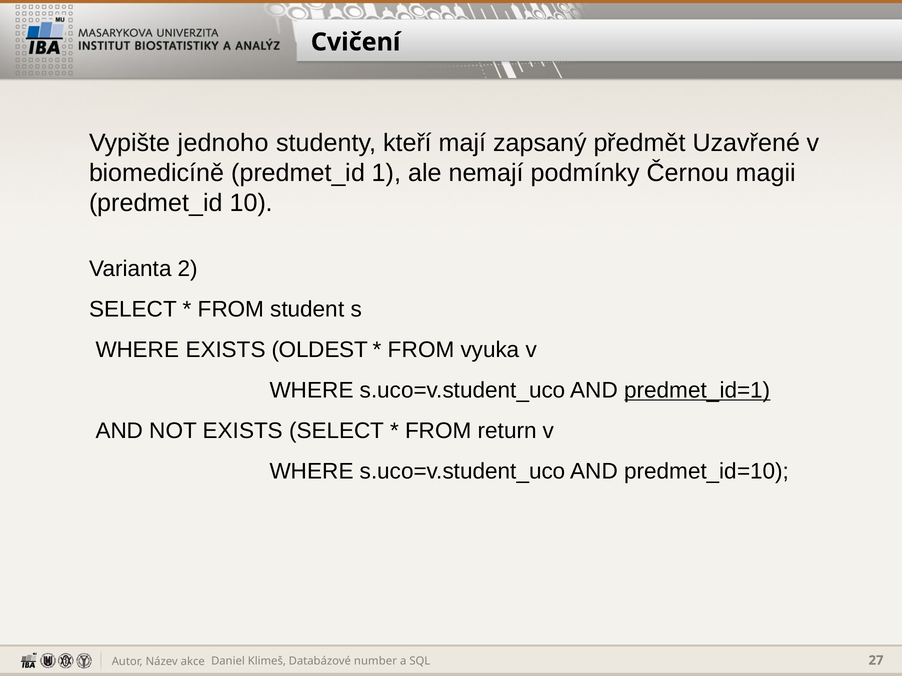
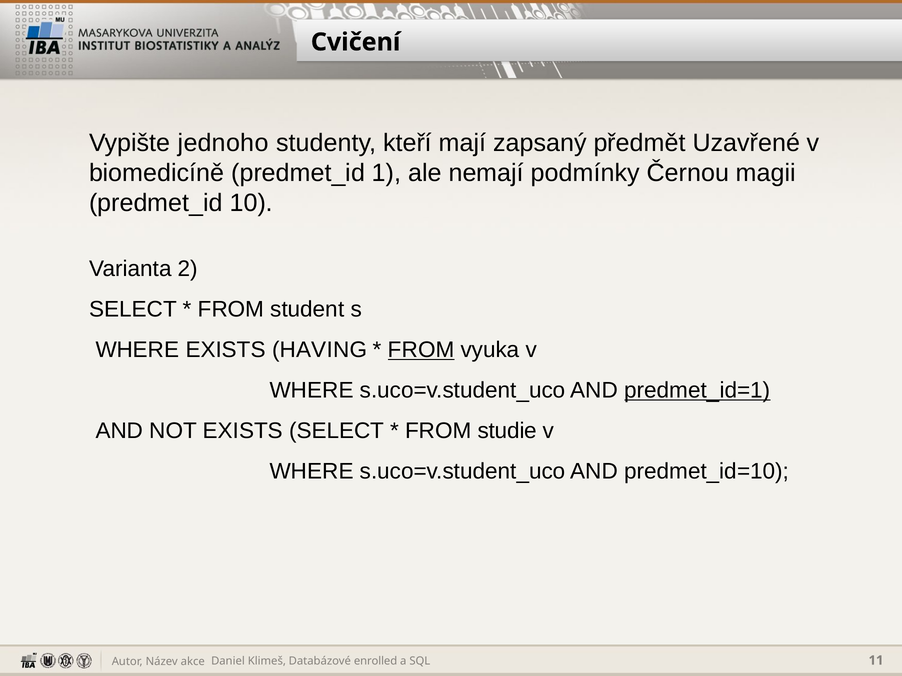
OLDEST: OLDEST -> HAVING (320, 350)
FROM underline: none -> present (421, 350)
return: return -> studie (507, 431)
number: number -> enrolled (376, 661)
27: 27 -> 11 (876, 661)
